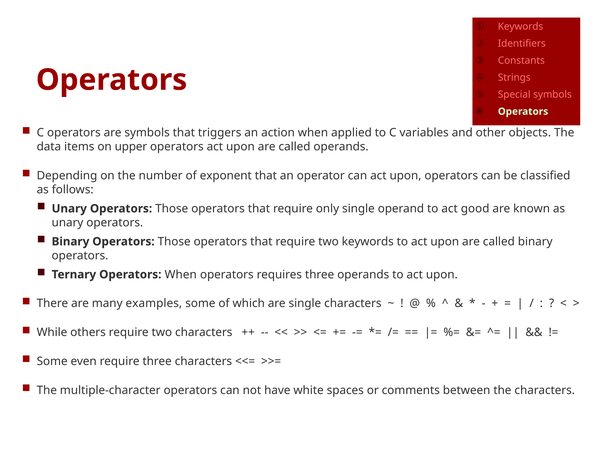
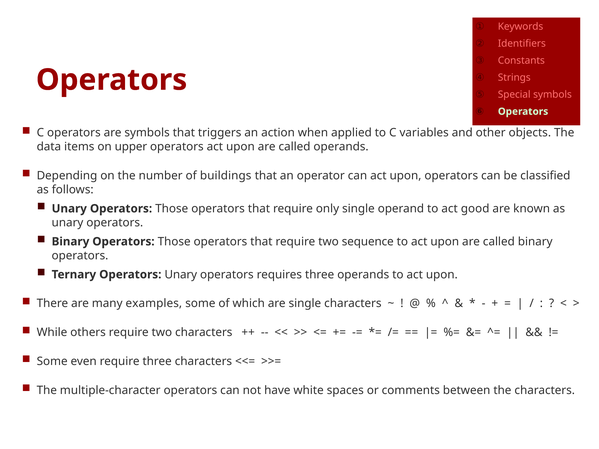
exponent: exponent -> buildings (226, 176)
two keywords: keywords -> sequence (368, 242)
Operators When: When -> Unary (181, 275)
